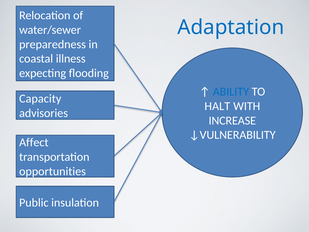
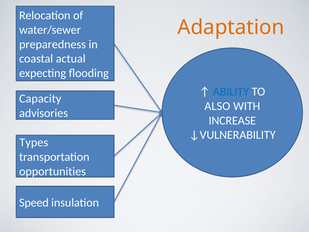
Adaptation colour: blue -> orange (231, 27)
illness: illness -> actual (71, 59)
HALT: HALT -> ALSO (217, 106)
Affect: Affect -> Types (34, 142)
Public: Public -> Speed (34, 203)
